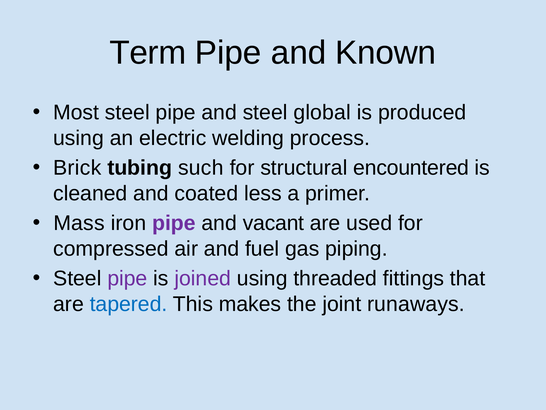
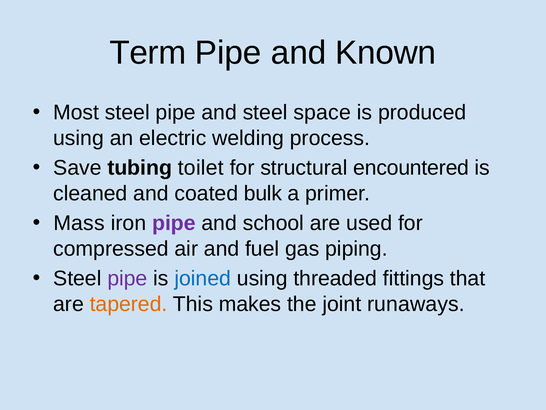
global: global -> space (322, 113)
Brick: Brick -> Save (77, 168)
such: such -> toilet (201, 168)
less: less -> bulk (263, 193)
vacant: vacant -> school (273, 223)
joined colour: purple -> blue (203, 278)
tapered colour: blue -> orange (129, 304)
